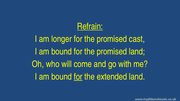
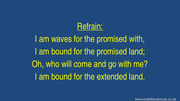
longer: longer -> waves (62, 39)
promised cast: cast -> with (137, 39)
for underline: present -> none (78, 77)
